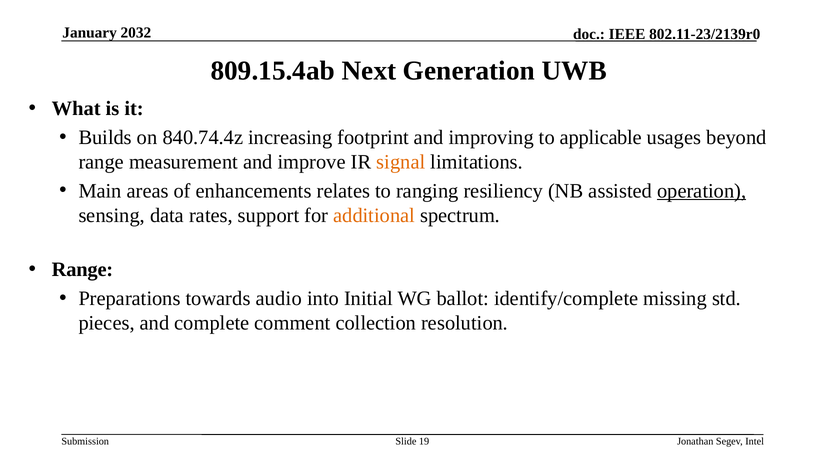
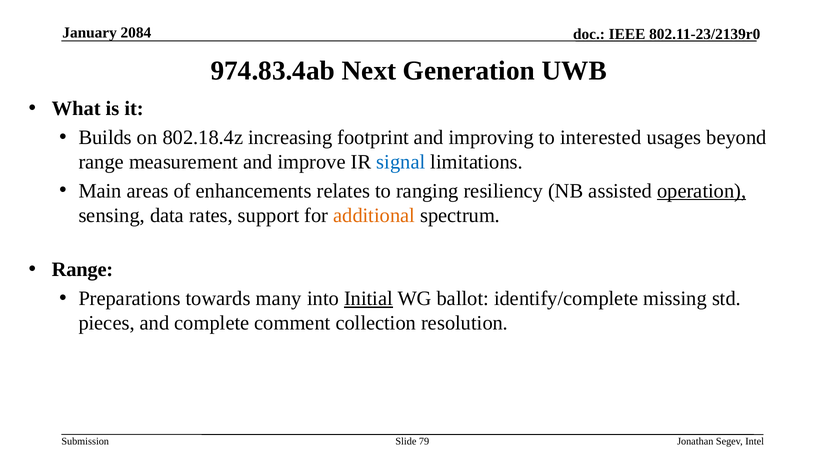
2032: 2032 -> 2084 (136, 33)
809.15.4ab: 809.15.4ab -> 974.83.4ab (273, 71)
840.74.4z: 840.74.4z -> 802.18.4z (203, 138)
applicable: applicable -> interested (601, 138)
signal colour: orange -> blue (401, 162)
audio: audio -> many (279, 299)
Initial underline: none -> present (368, 299)
19: 19 -> 79 (424, 441)
